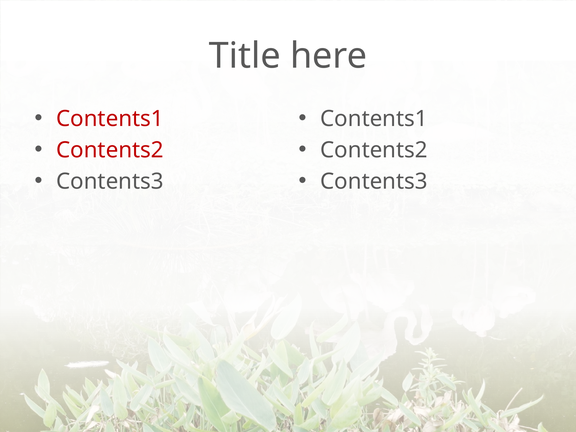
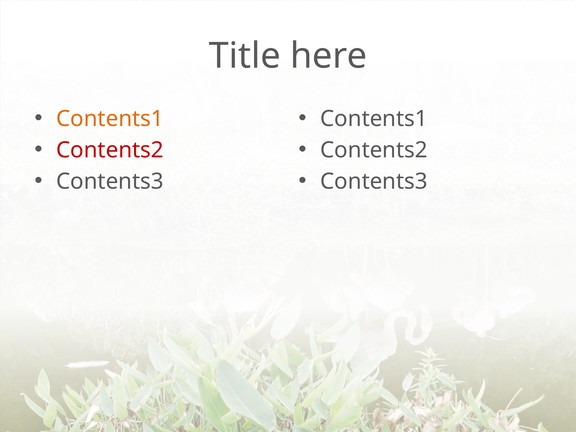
Contents1 colour: red -> orange (110, 119)
